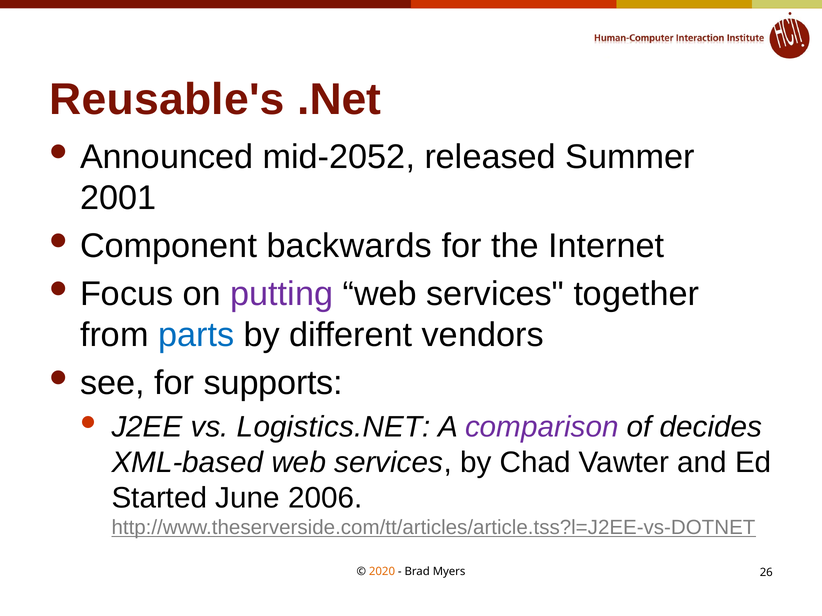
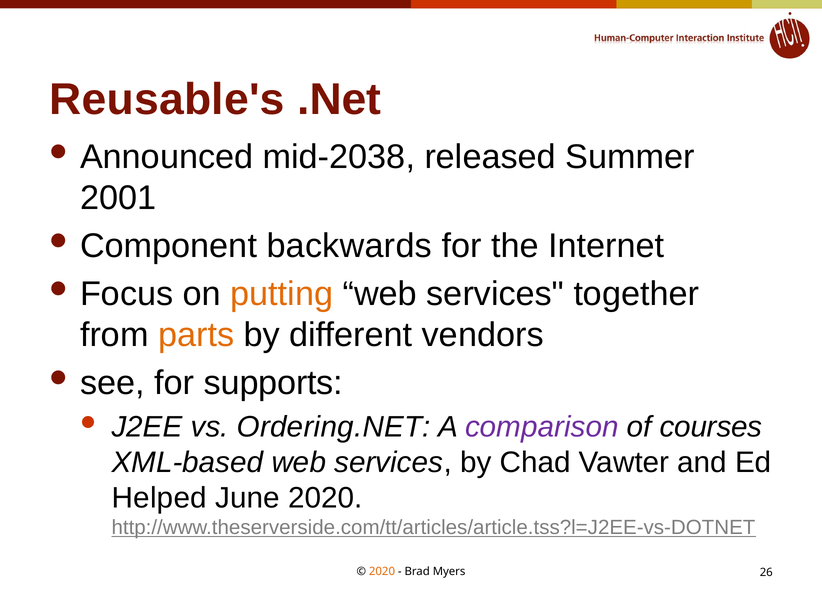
mid-2052: mid-2052 -> mid-2038 (339, 157)
putting colour: purple -> orange (282, 294)
parts colour: blue -> orange (196, 335)
Logistics.NET: Logistics.NET -> Ordering.NET (334, 427)
decides: decides -> courses (711, 427)
Started: Started -> Helped (159, 498)
June 2006: 2006 -> 2020 (325, 498)
